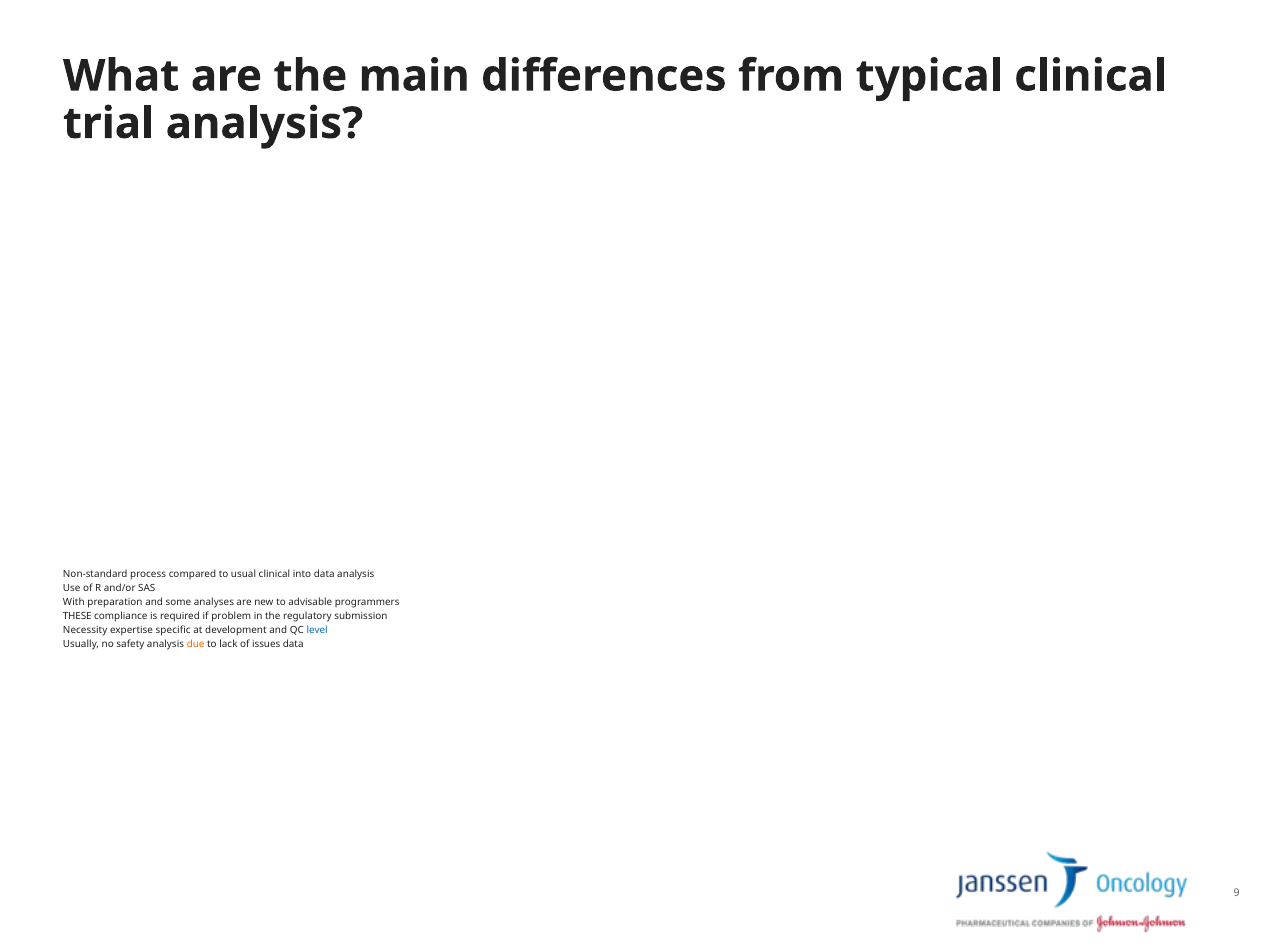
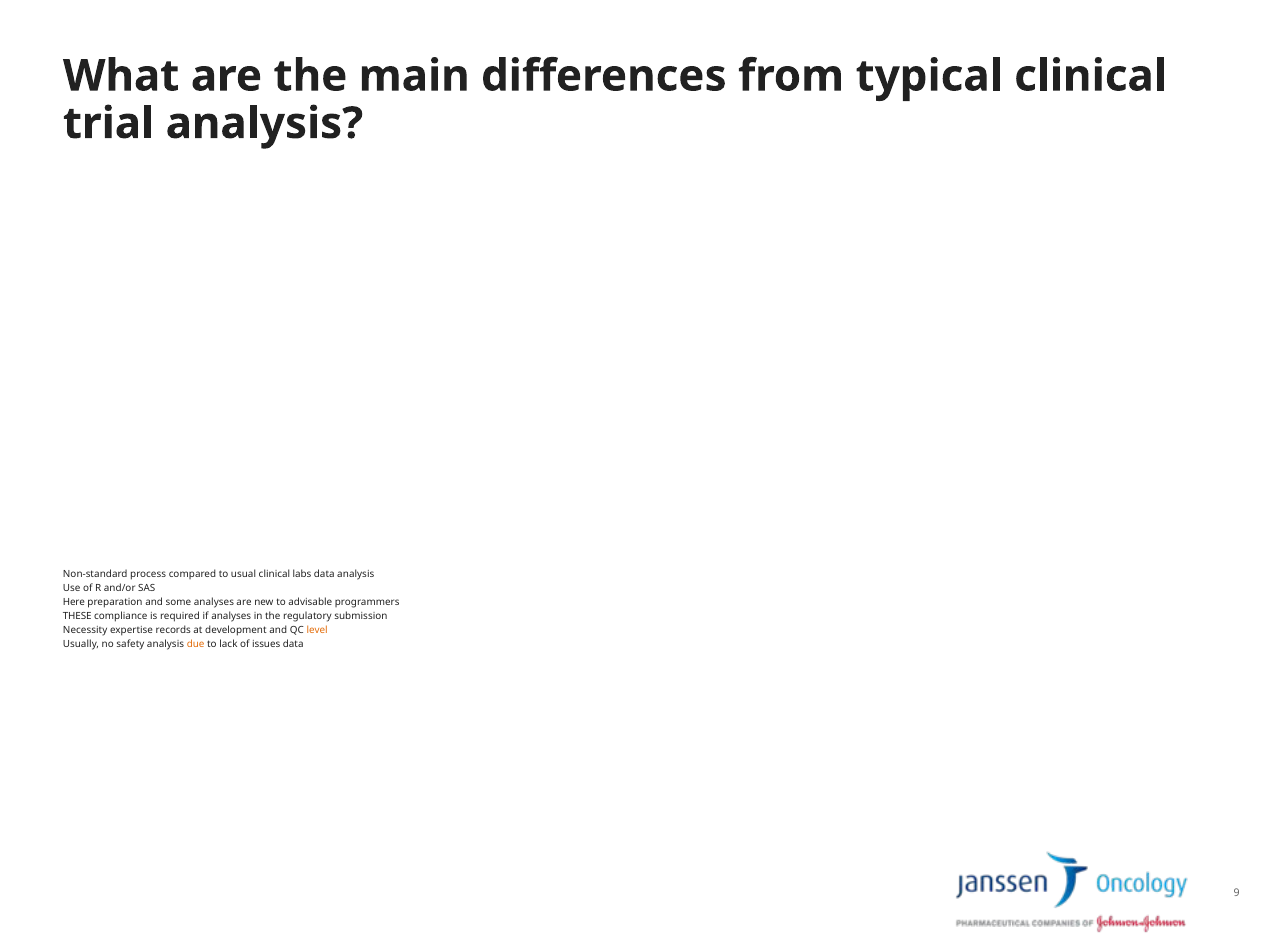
into: into -> labs (302, 574)
With: With -> Here (74, 602)
if problem: problem -> analyses (231, 616)
specific: specific -> records (173, 630)
level colour: blue -> orange (317, 630)
